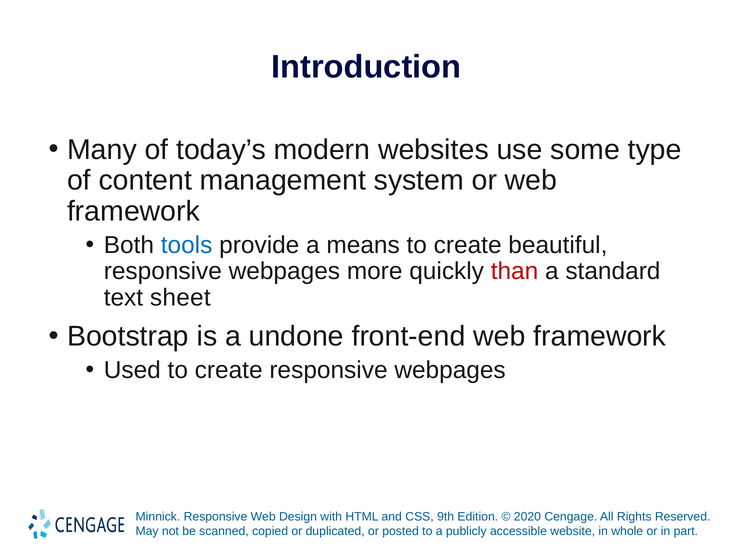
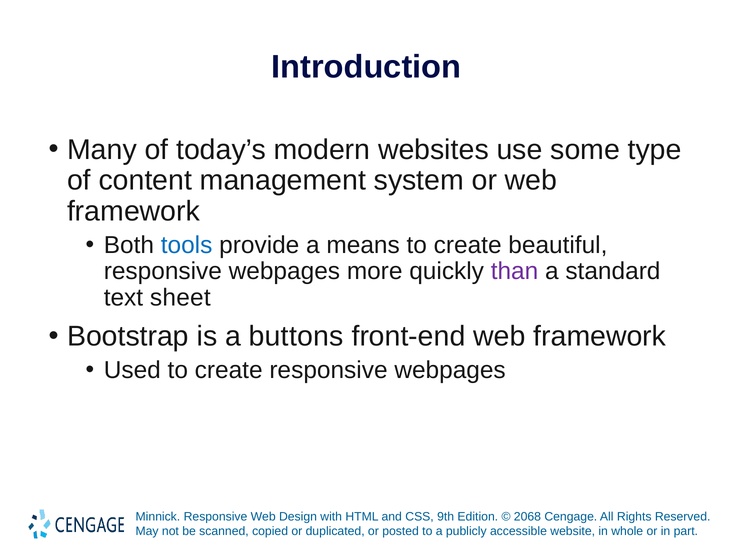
than colour: red -> purple (515, 271)
undone: undone -> buttons (296, 336)
2020: 2020 -> 2068 (527, 516)
